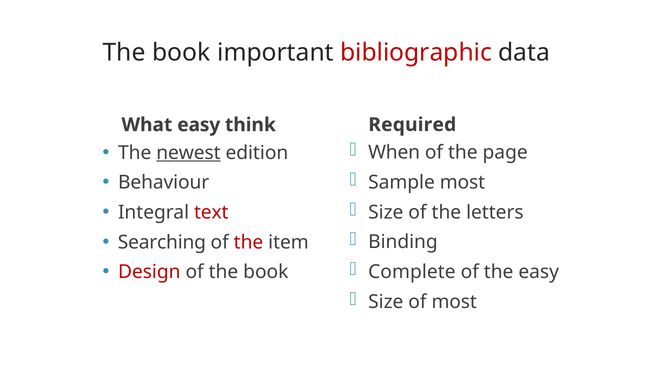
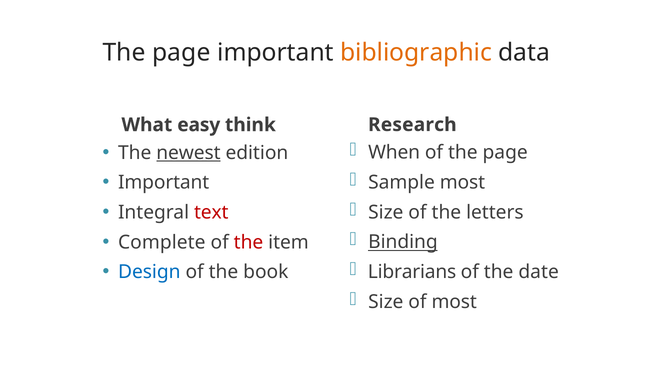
book: book -> page (181, 53)
bibliographic colour: red -> orange (416, 53)
Required: Required -> Research (412, 125)
Behaviour: Behaviour -> Important (164, 183)
Binding underline: none -> present (403, 242)
Searching: Searching -> Complete (162, 242)
Complete: Complete -> Librarians (412, 272)
the easy: easy -> date (539, 272)
Design colour: red -> blue (149, 272)
